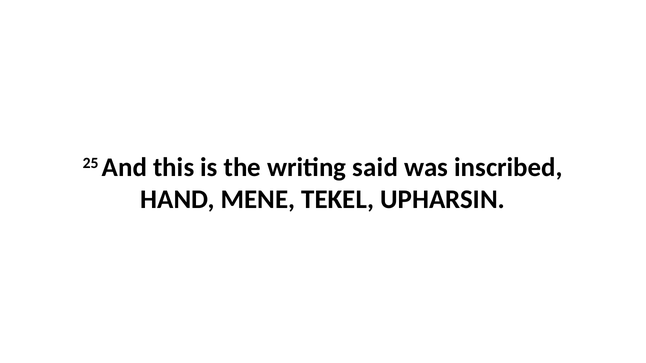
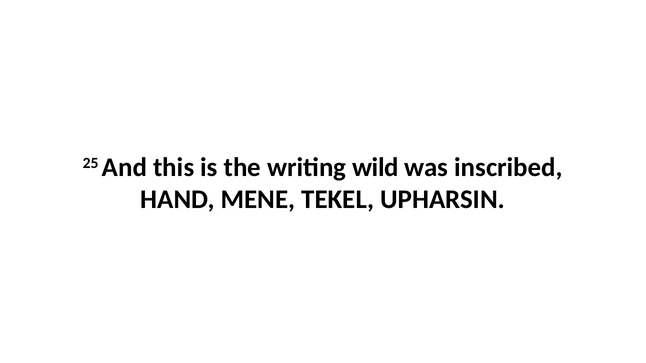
said: said -> wild (375, 167)
